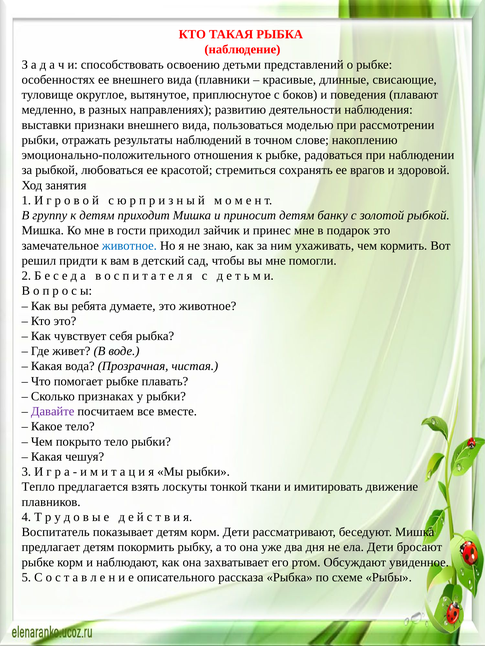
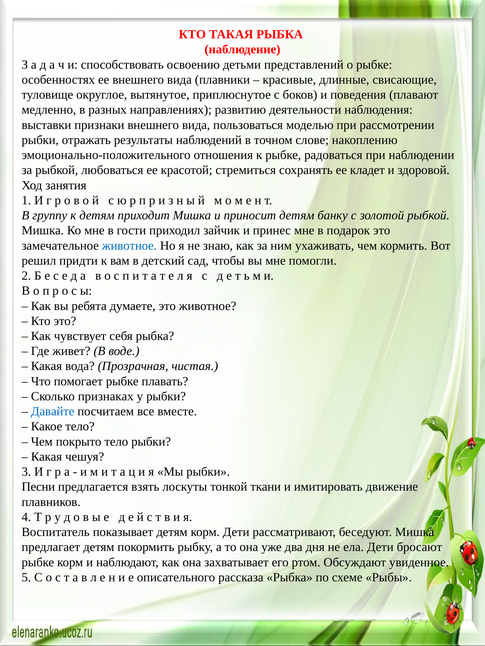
врагов: врагов -> кладет (367, 170)
Давайте colour: purple -> blue (53, 412)
Тепло: Тепло -> Песни (38, 487)
